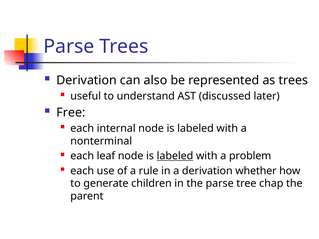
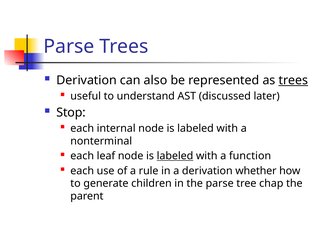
trees underline: none -> present (293, 80)
Free: Free -> Stop (71, 113)
problem: problem -> function (250, 156)
